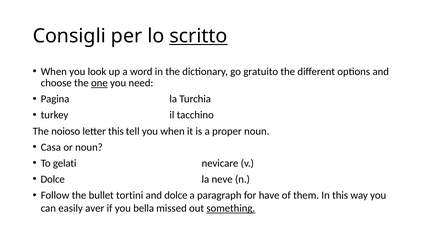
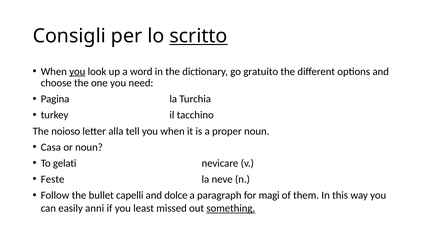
you underline: none -> present (77, 72)
one underline: present -> none (99, 83)
letter this: this -> alla (116, 131)
Dolce: Dolce -> Feste (53, 179)
tortini: tortini -> capelli (130, 195)
have: have -> magi (269, 195)
aver: aver -> anni (95, 209)
bella: bella -> least (144, 209)
